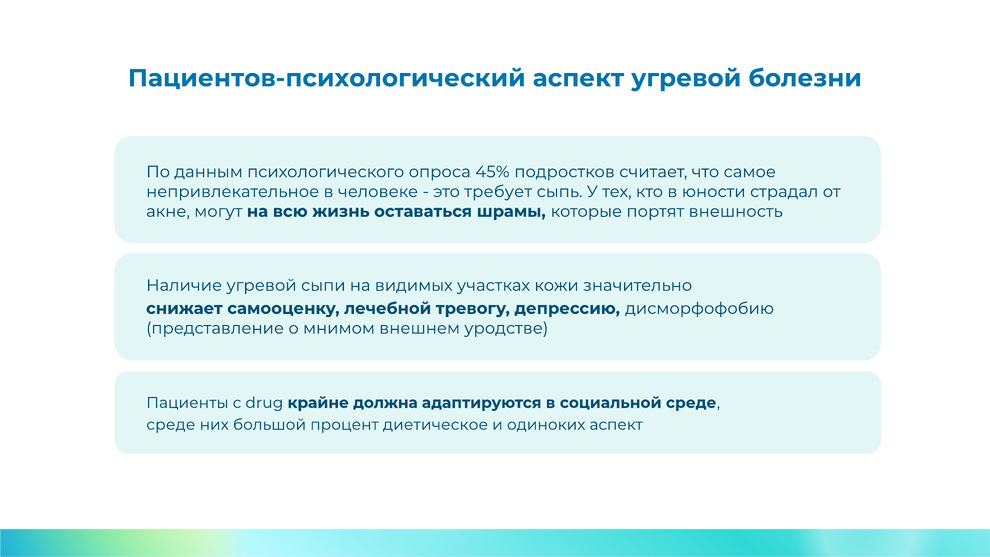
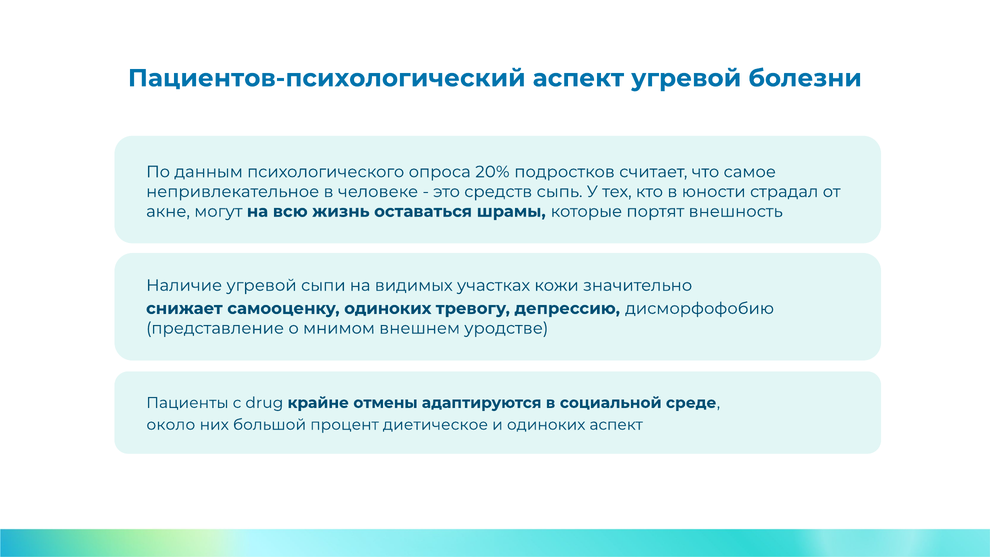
45%: 45% -> 20% (492, 172)
требует: требует -> средств (498, 192)
самооценку лечебной: лечебной -> одиноких (388, 308)
должна: должна -> отмены (385, 403)
среде: среде -> около (171, 425)
